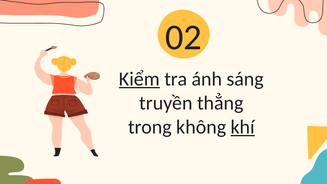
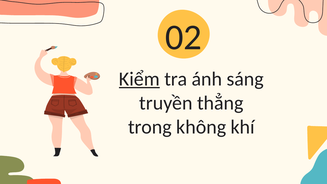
khí underline: present -> none (243, 127)
